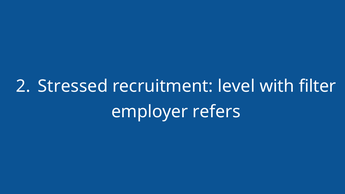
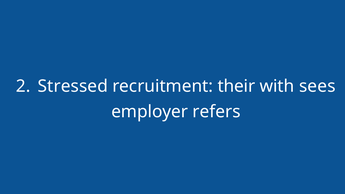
level: level -> their (236, 86)
filter: filter -> sees (317, 86)
